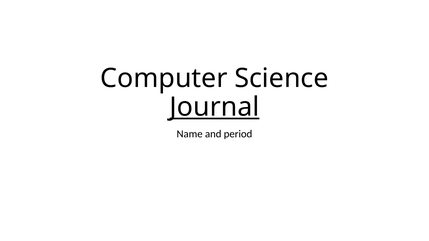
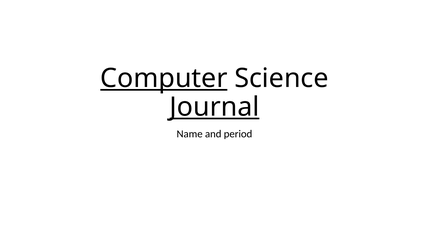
Computer underline: none -> present (164, 78)
